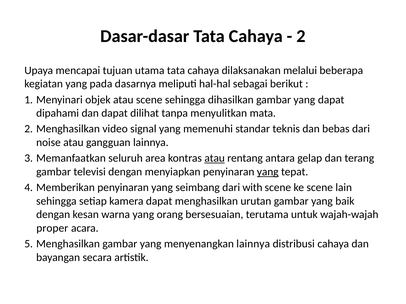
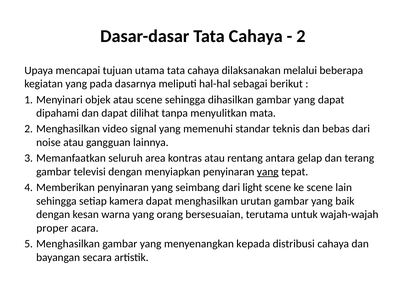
atau underline: present -> none (215, 158)
with: with -> light (252, 188)
menyenangkan lainnya: lainnya -> kepada (253, 244)
